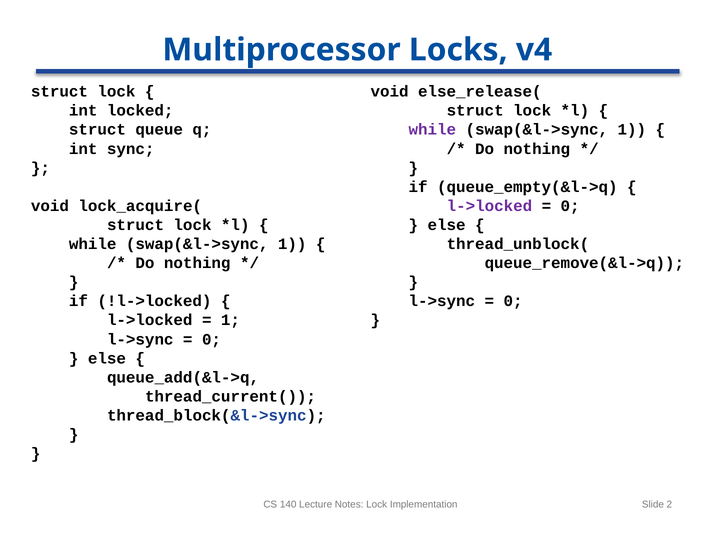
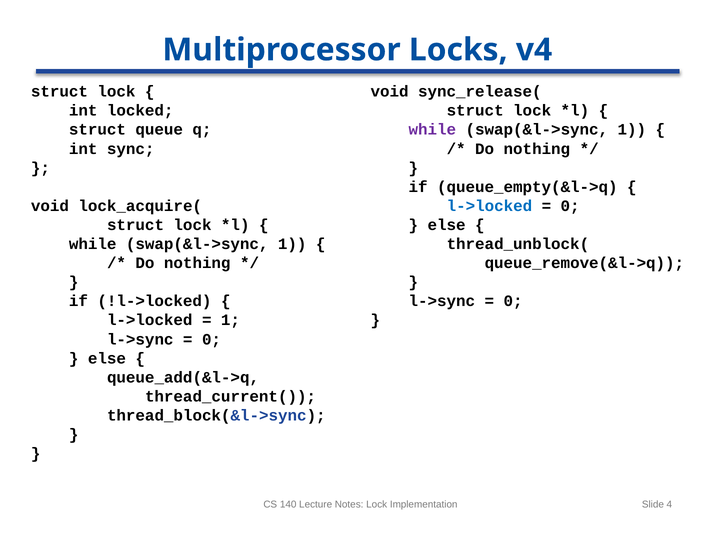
else_release(: else_release( -> sync_release( (480, 92)
l->locked colour: purple -> blue (489, 206)
2: 2 -> 4 (669, 505)
